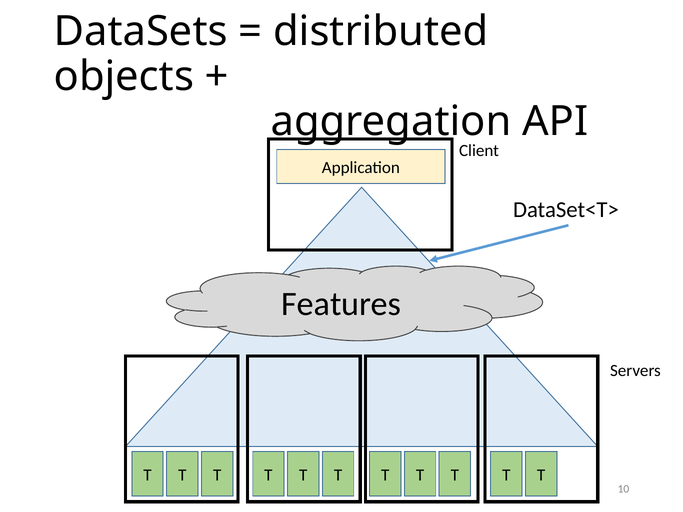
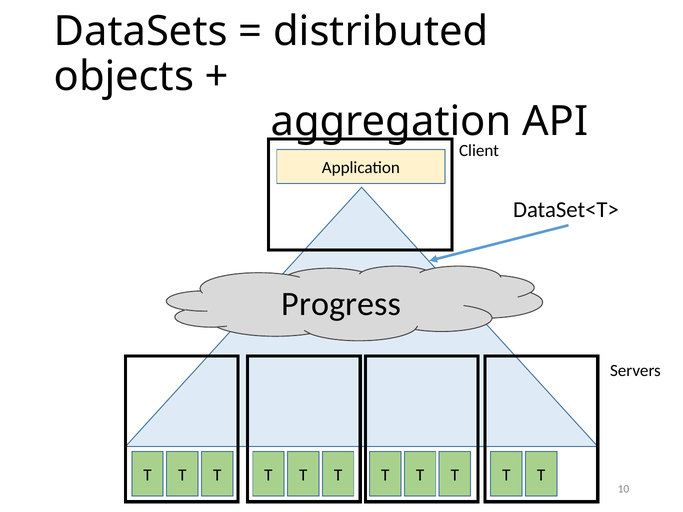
Features: Features -> Progress (341, 304)
